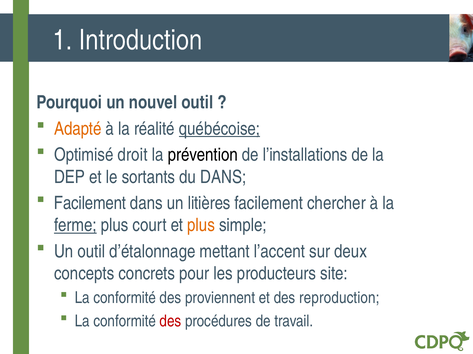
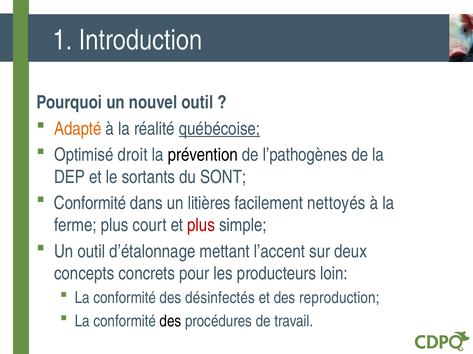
l’installations: l’installations -> l’pathogènes (305, 155)
du DANS: DANS -> SONT (223, 177)
Facilement: Facilement -> Conformité (90, 204)
chercher: chercher -> nettoyés (336, 204)
ferme underline: present -> none (75, 226)
plus colour: orange -> red (201, 226)
site: site -> loin (334, 274)
proviennent: proviennent -> désinfectés (220, 299)
des colour: red -> black (170, 322)
